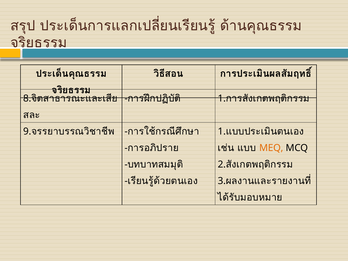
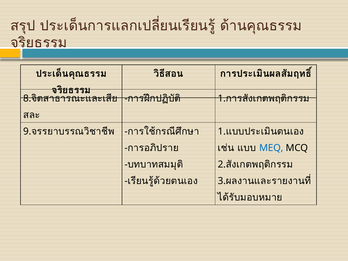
MEQ colour: orange -> blue (271, 148)
